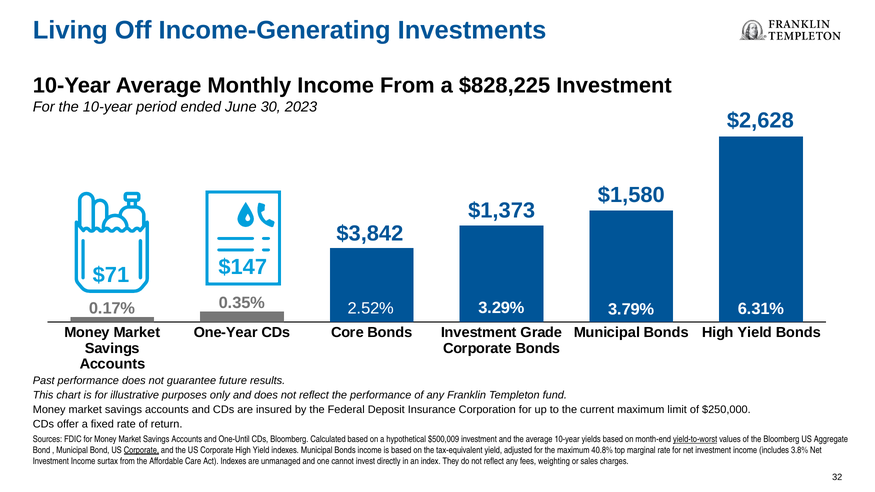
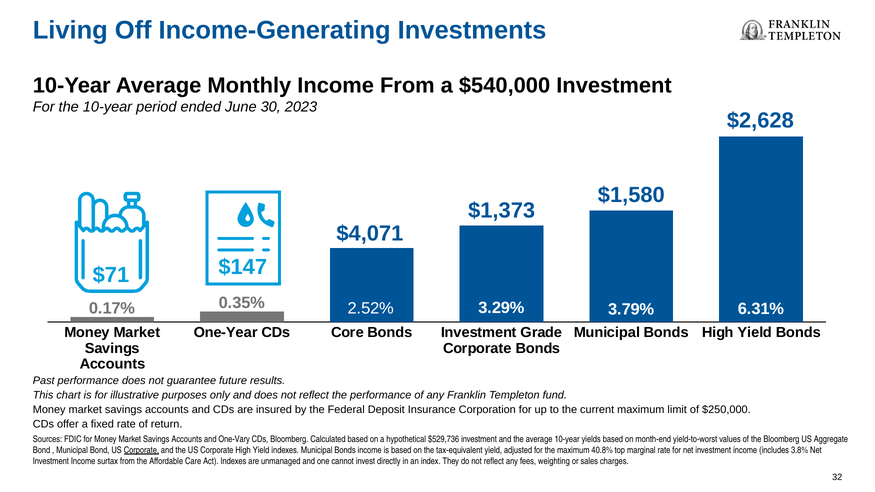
$828,225: $828,225 -> $540,000 (505, 86)
$3,842: $3,842 -> $4,071 (370, 233)
One-Until: One-Until -> One-Vary (234, 439)
$500,009: $500,009 -> $529,736 (444, 439)
yield-to-worst underline: present -> none (695, 439)
